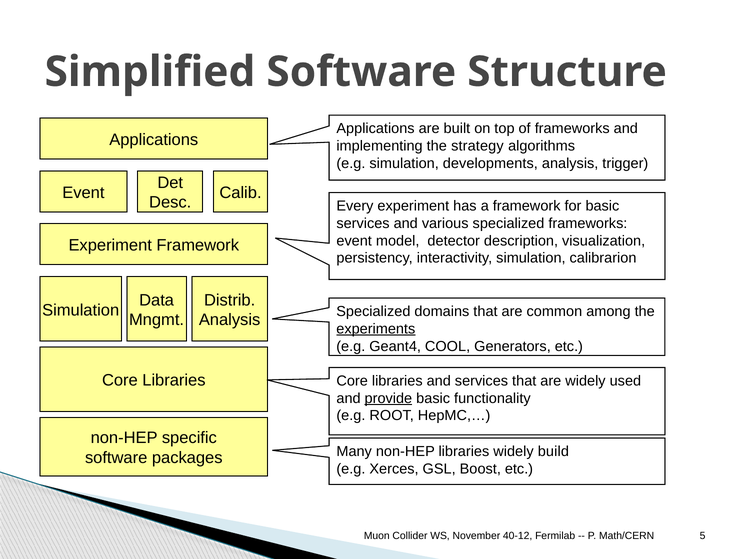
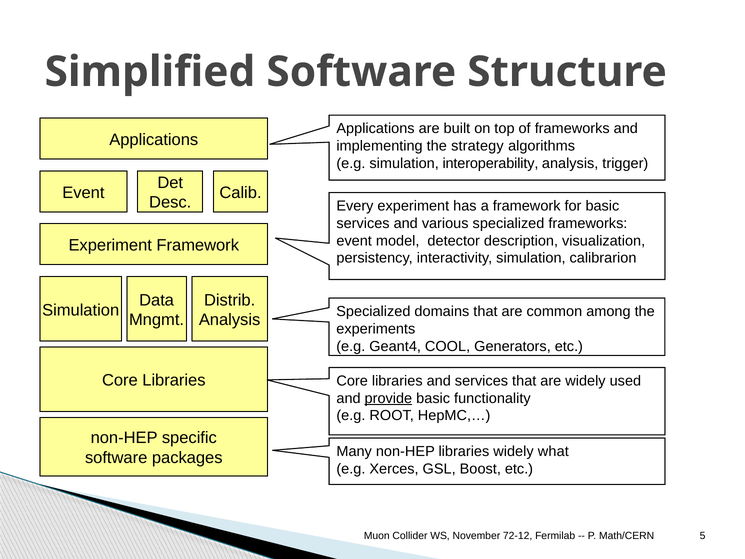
developments: developments -> interoperability (490, 163)
experiments underline: present -> none (376, 329)
build: build -> what (553, 451)
40-12: 40-12 -> 72-12 (518, 536)
